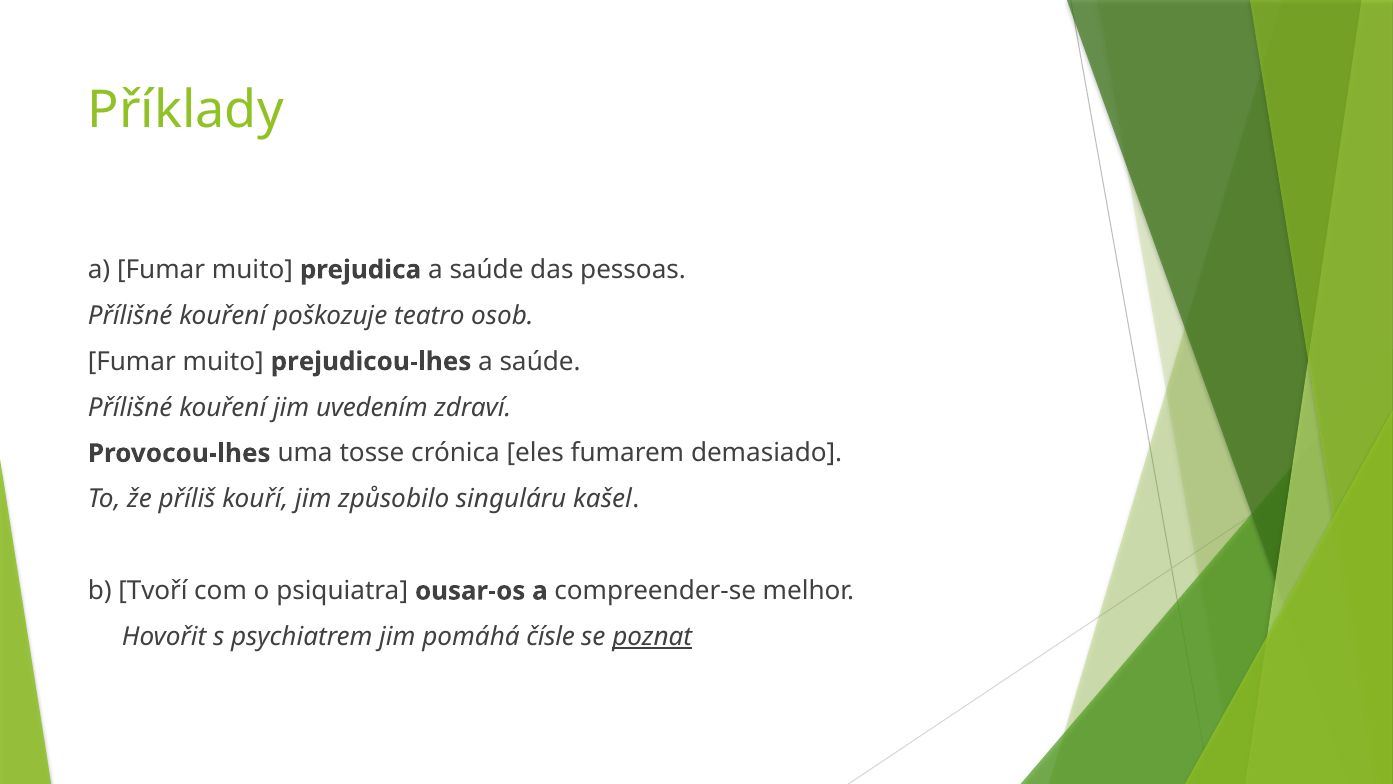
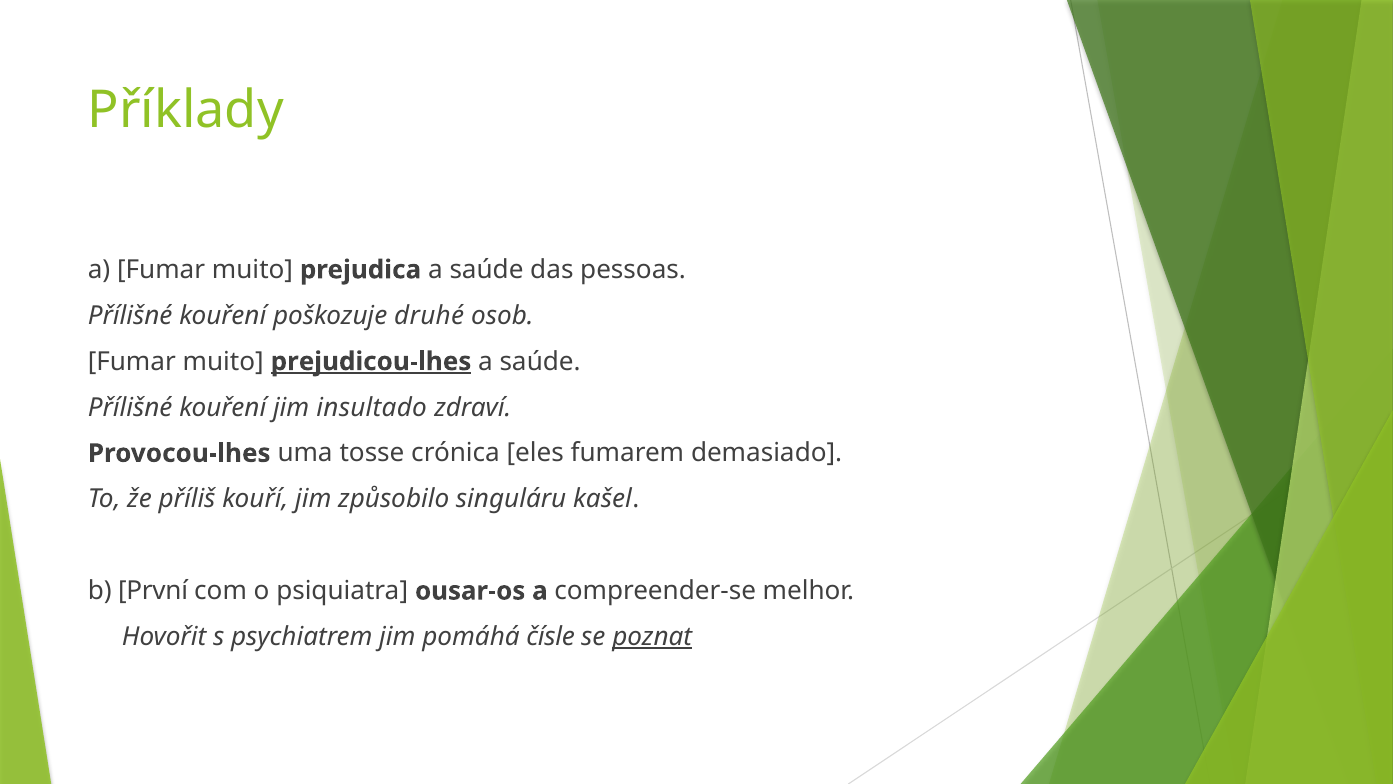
teatro: teatro -> druhé (429, 315)
prejudicou-lhes underline: none -> present (371, 361)
uvedením: uvedením -> insultado (372, 407)
Tvoří: Tvoří -> První (153, 591)
